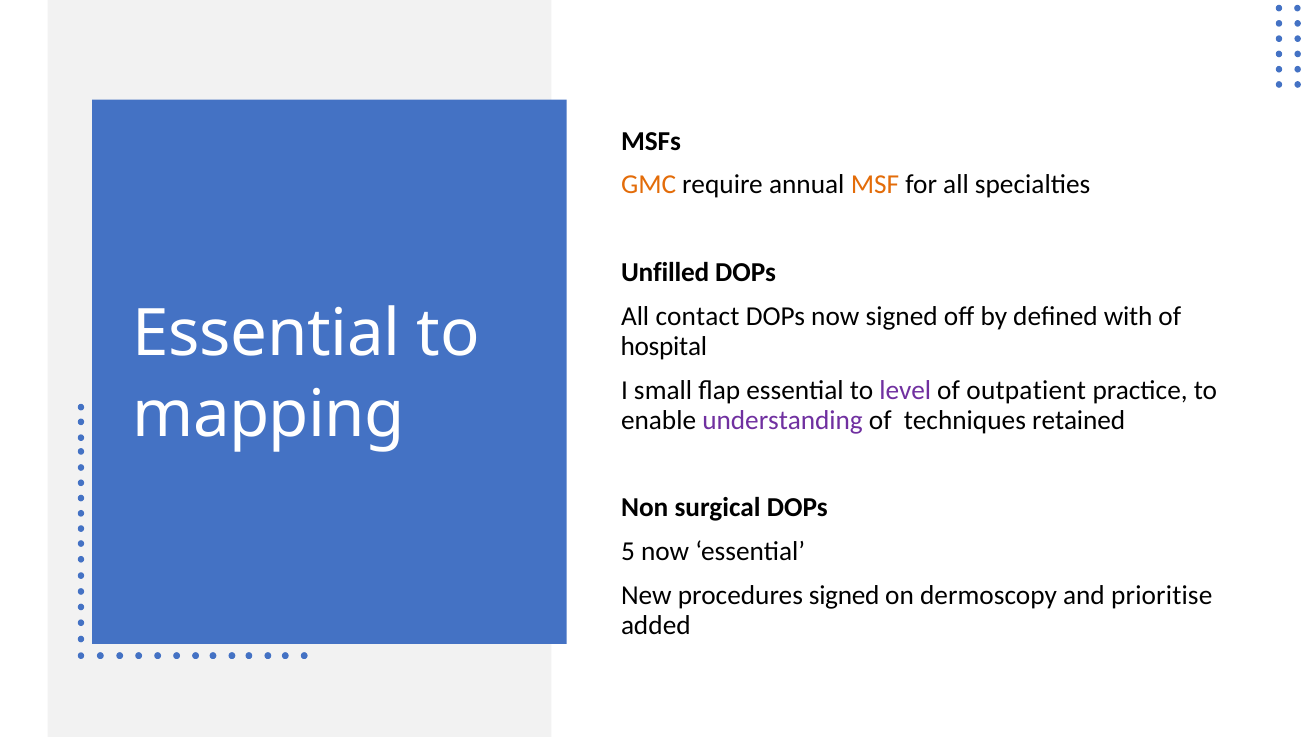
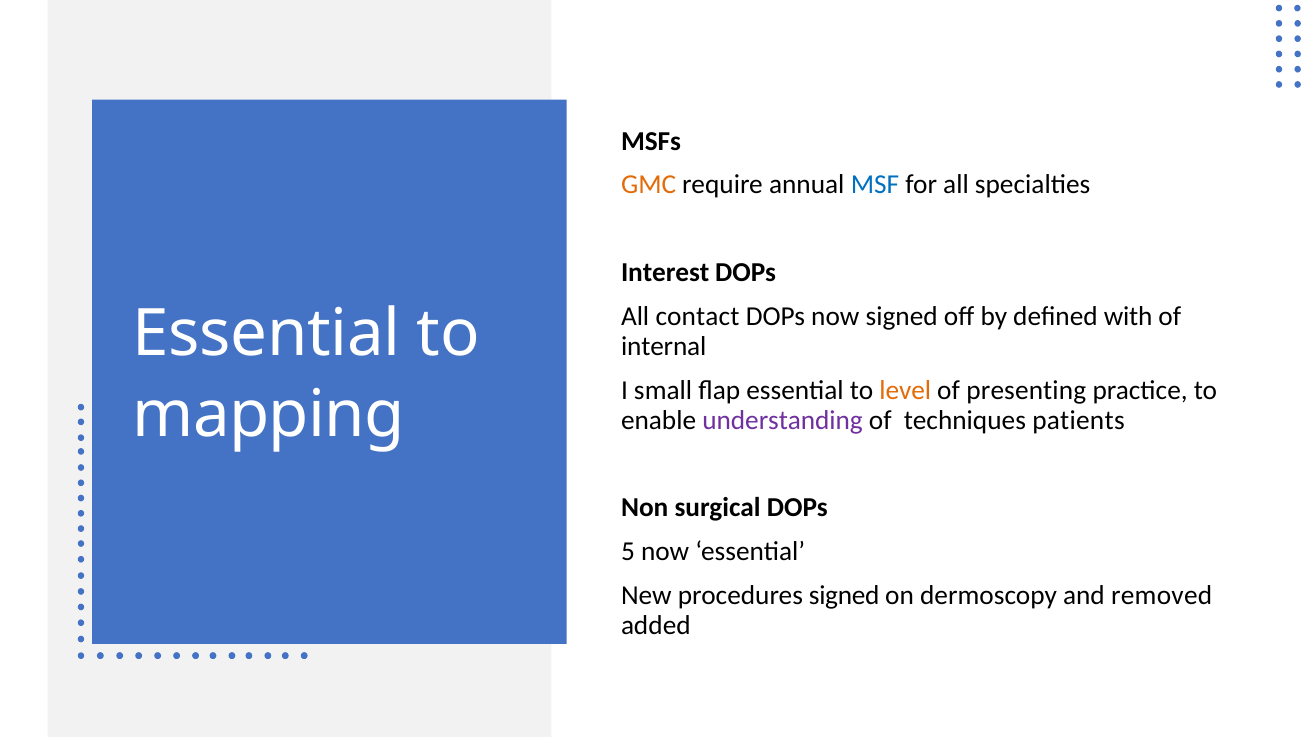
MSF colour: orange -> blue (875, 185)
Unfilled: Unfilled -> Interest (665, 272)
hospital: hospital -> internal (664, 346)
level colour: purple -> orange (905, 390)
outpatient: outpatient -> presenting (1026, 390)
retained: retained -> patients (1078, 420)
prioritise: prioritise -> removed (1162, 595)
